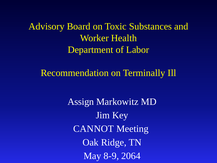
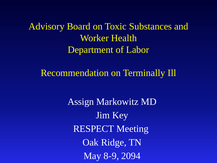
CANNOT: CANNOT -> RESPECT (94, 129)
2064: 2064 -> 2094 (131, 156)
